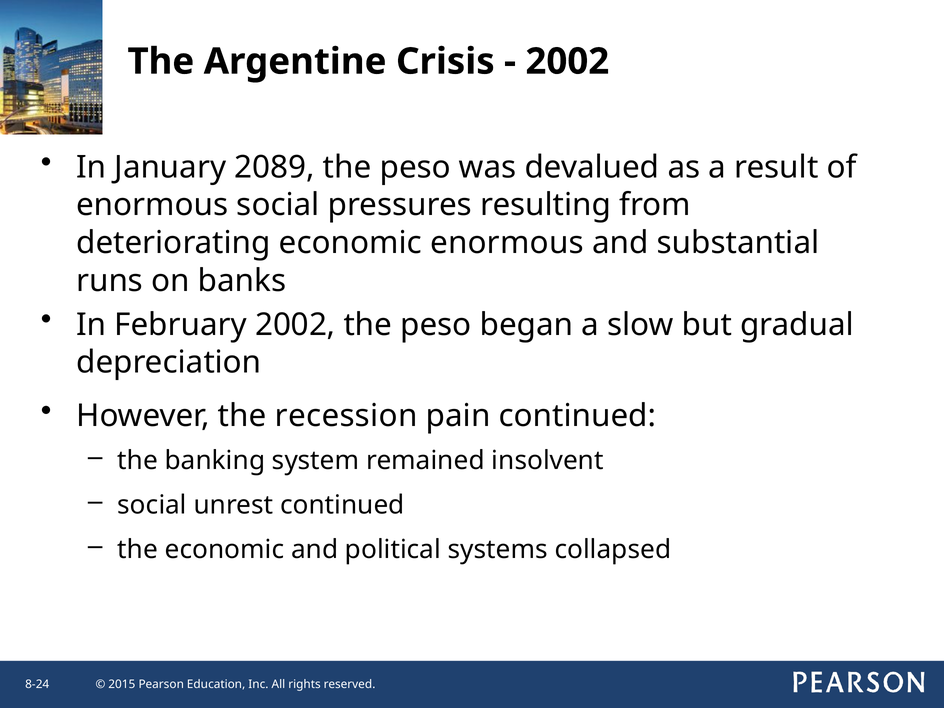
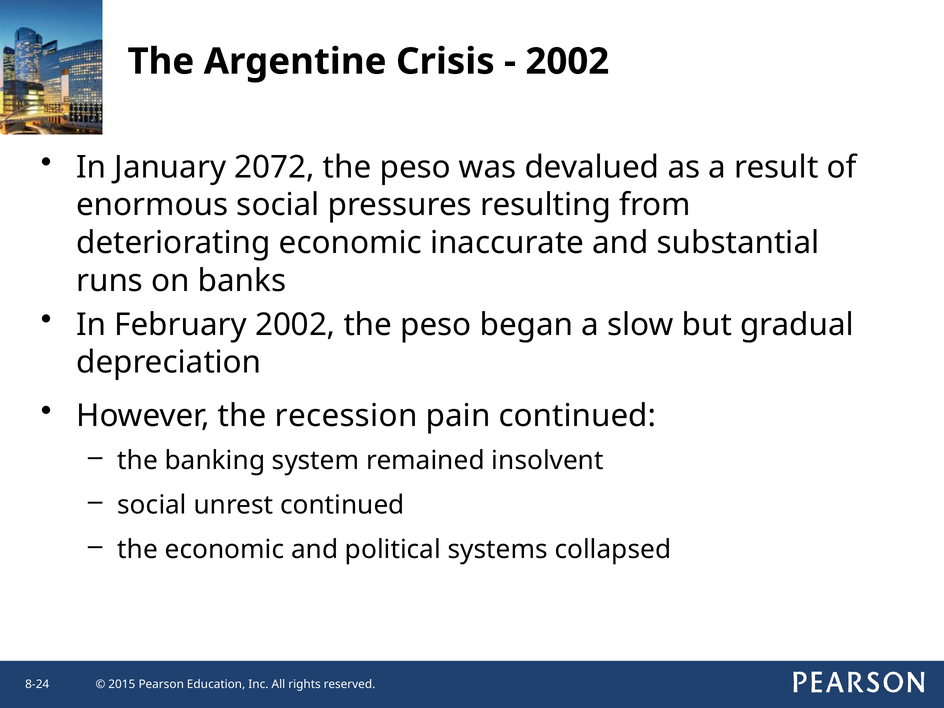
2089: 2089 -> 2072 (275, 167)
economic enormous: enormous -> inaccurate (507, 243)
